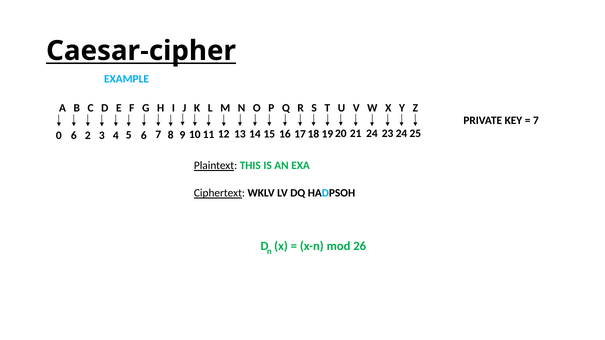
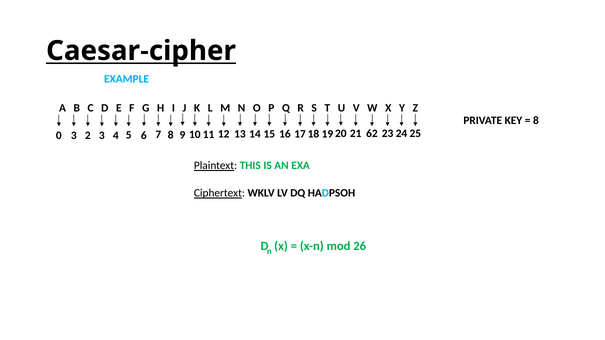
7: 7 -> 8 (536, 120)
0 6: 6 -> 3 (74, 136)
24: 24 -> 62 (372, 134)
